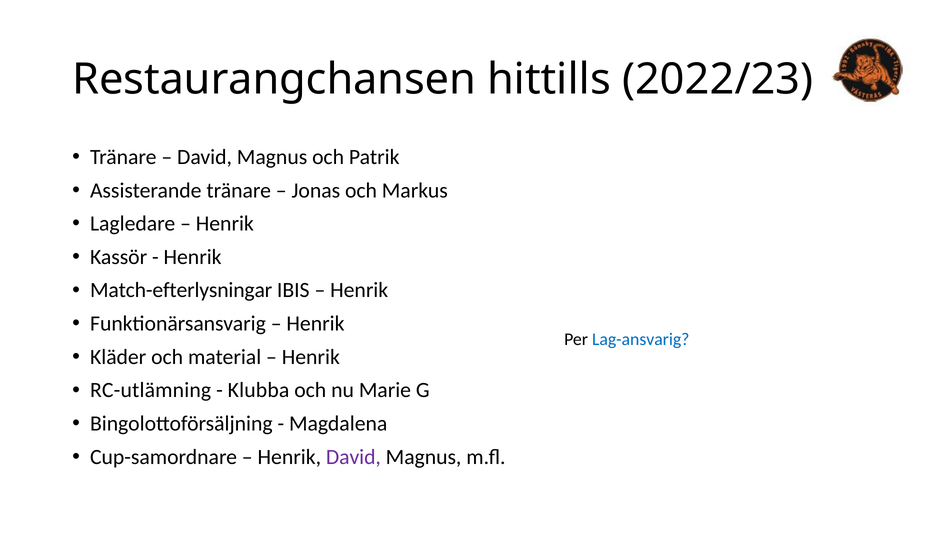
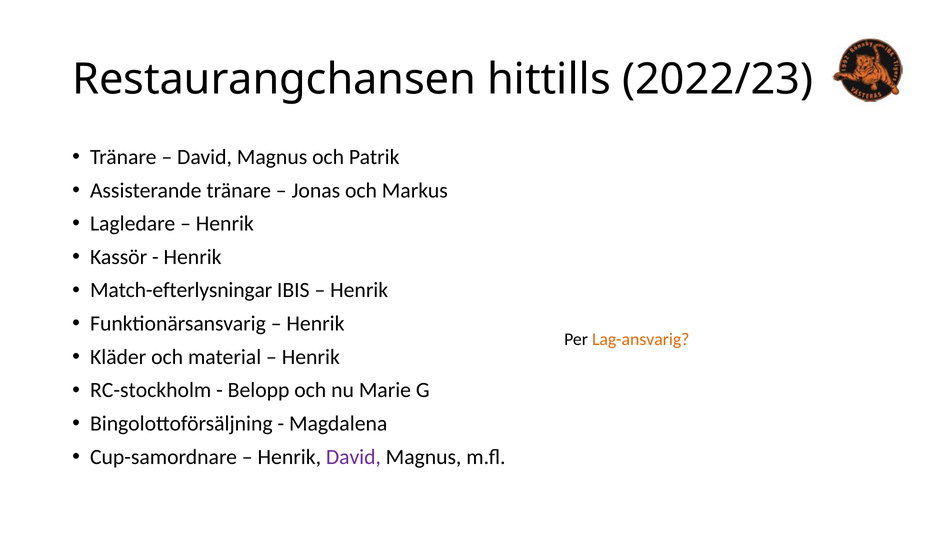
Lag-ansvarig colour: blue -> orange (641, 339)
RC-utlämning: RC-utlämning -> RC-stockholm (151, 390)
Klubba: Klubba -> Belopp (259, 390)
